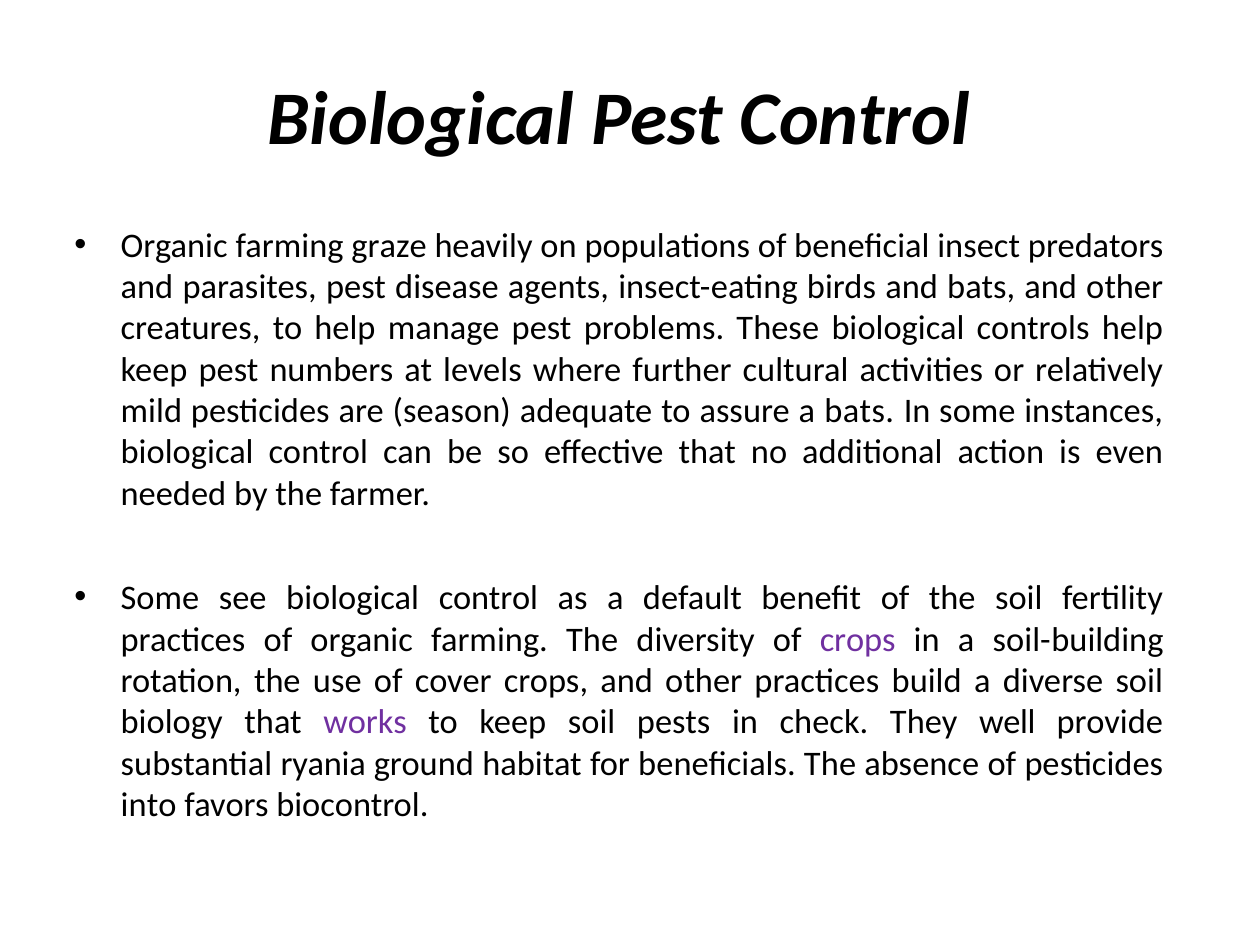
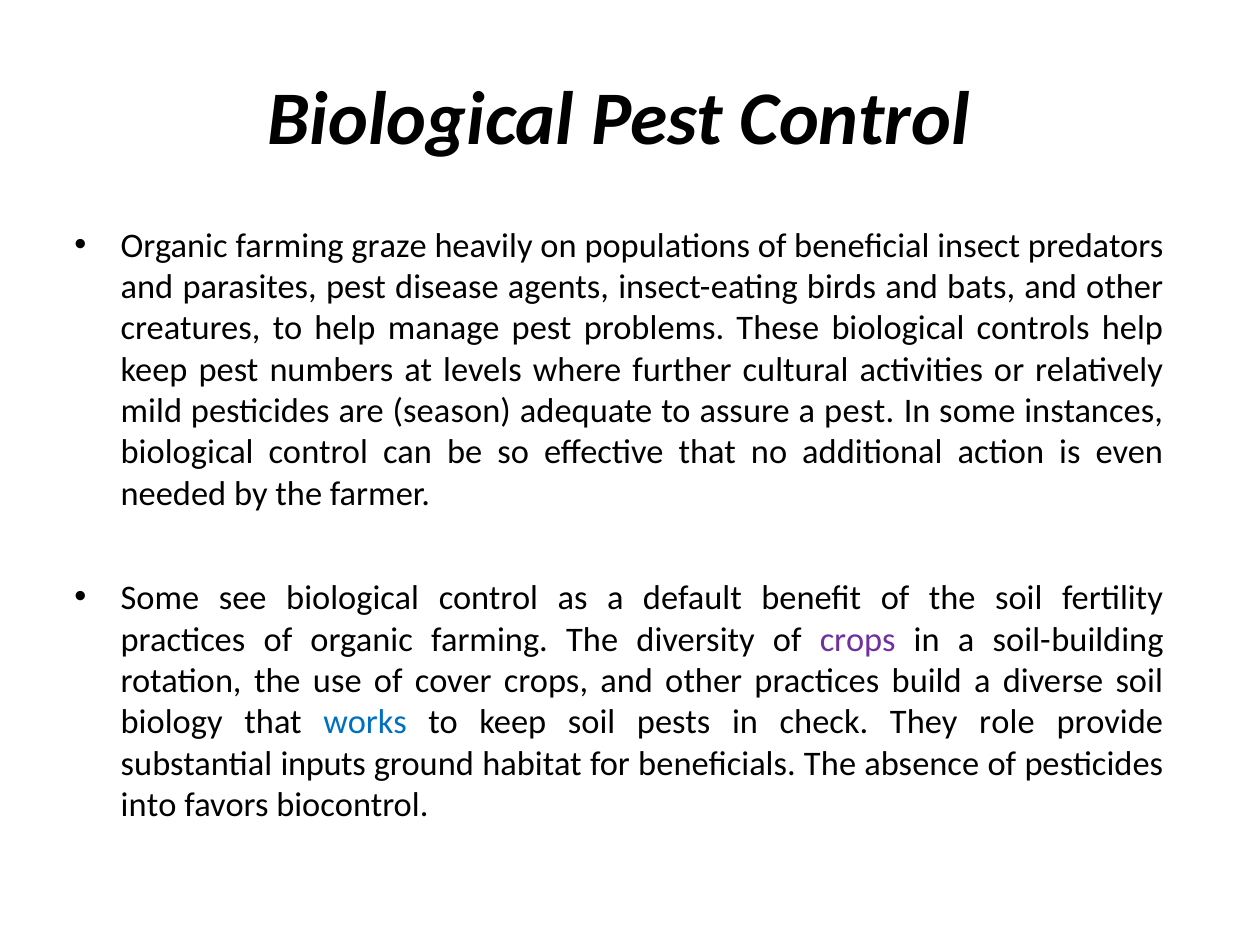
a bats: bats -> pest (859, 411)
works colour: purple -> blue (365, 722)
well: well -> role (1007, 722)
ryania: ryania -> inputs (323, 763)
